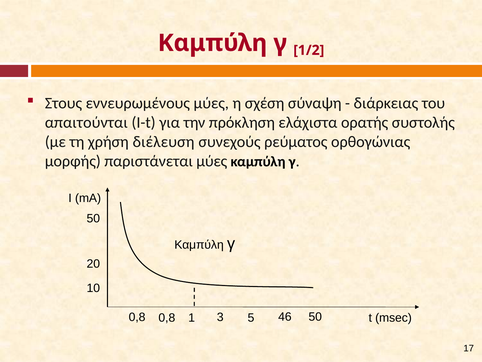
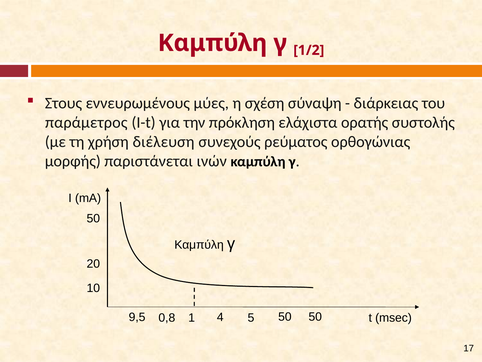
απαιτούνται: απαιτούνται -> παράμετρος (86, 122)
παριστάνεται μύες: μύες -> ινών (212, 161)
0,8: 0,8 -> 9,5 (137, 317)
3: 3 -> 4 (220, 317)
5 46: 46 -> 50 (285, 317)
